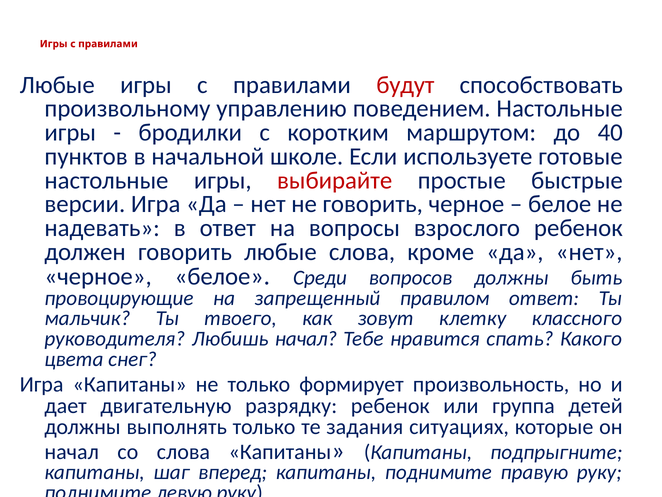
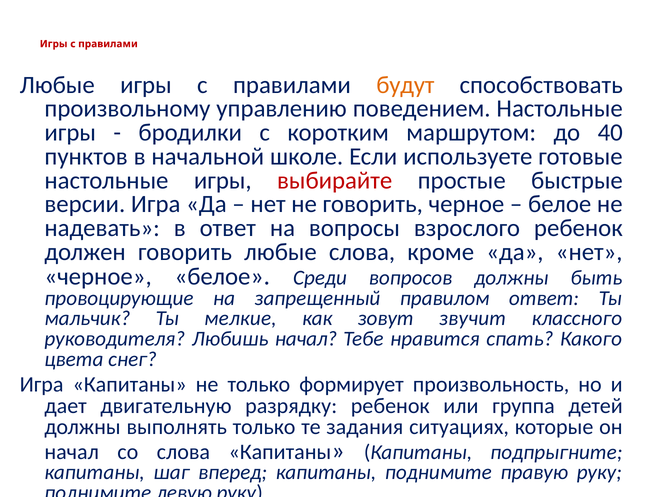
будут colour: red -> orange (405, 85)
твоего: твоего -> мелкие (240, 318)
клетку: клетку -> звучит (473, 318)
